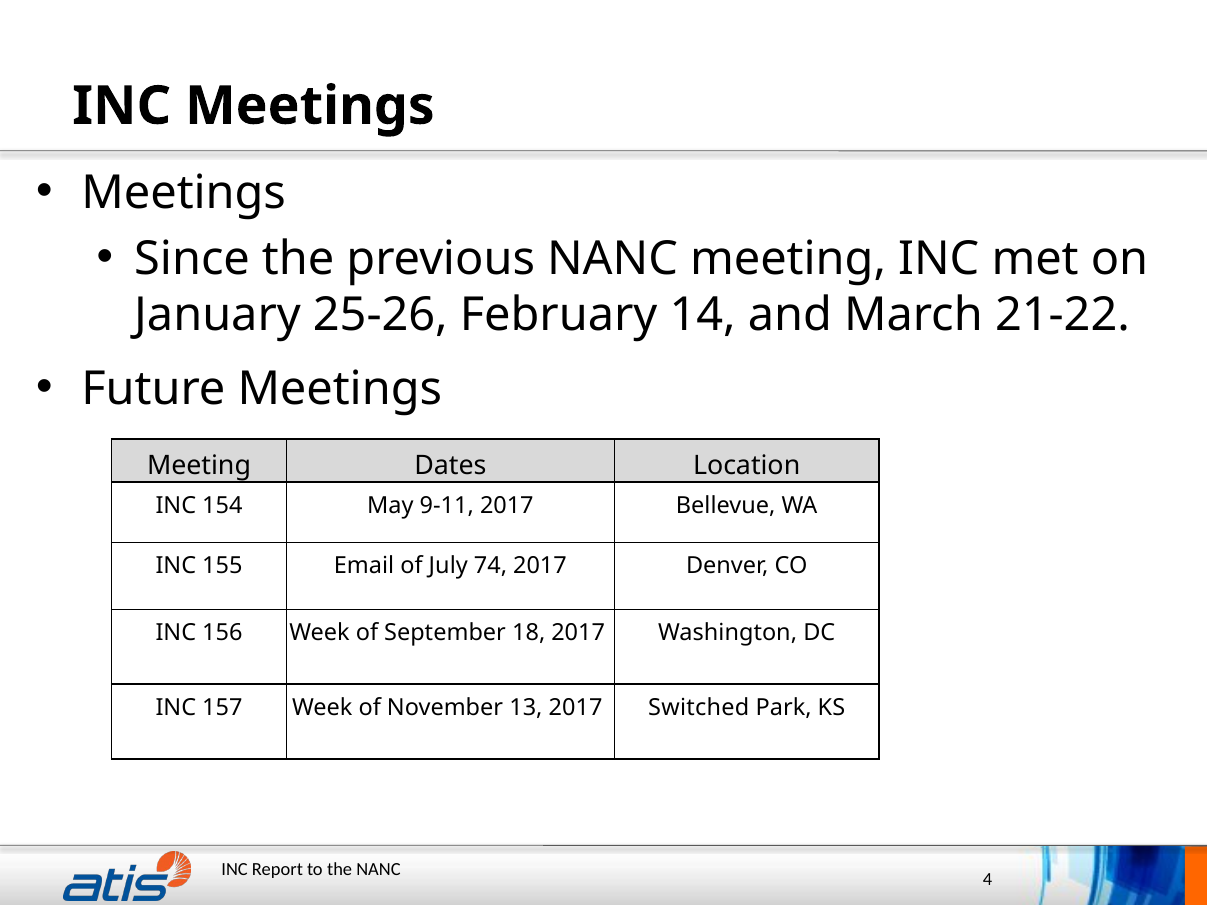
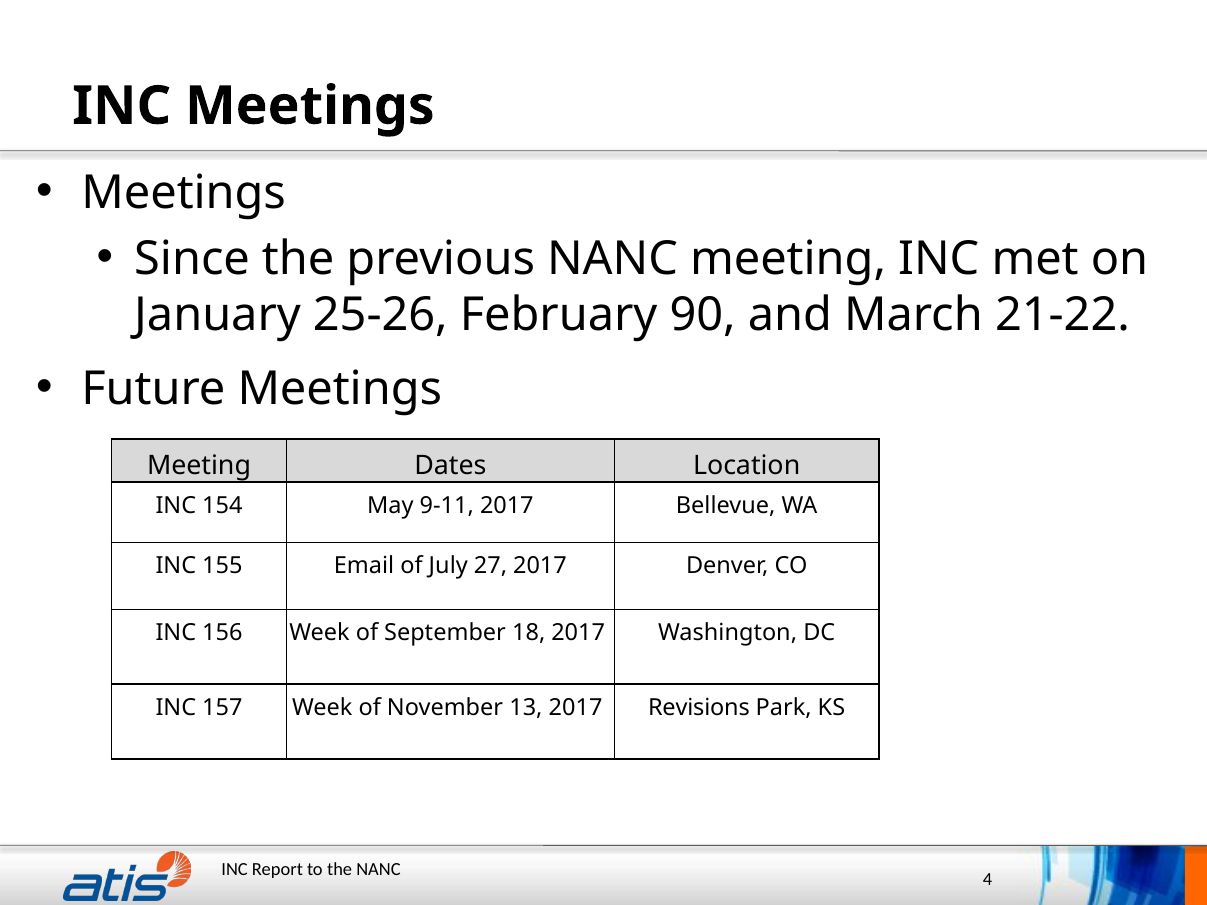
14: 14 -> 90 (703, 315)
74: 74 -> 27 (490, 566)
Switched: Switched -> Revisions (699, 708)
